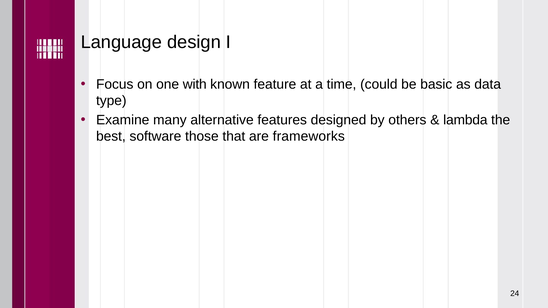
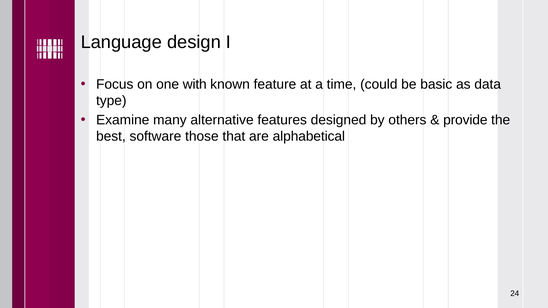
lambda: lambda -> provide (465, 120)
frameworks: frameworks -> alphabetical (309, 136)
